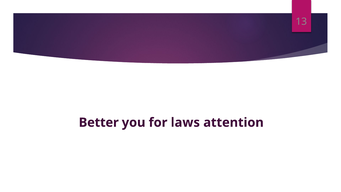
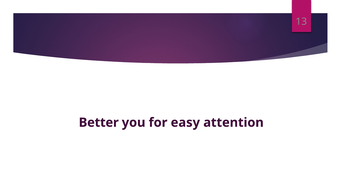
laws: laws -> easy (185, 122)
